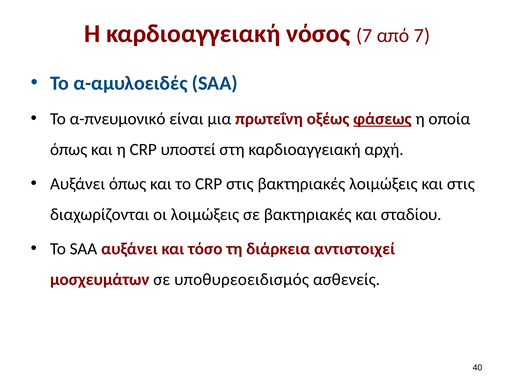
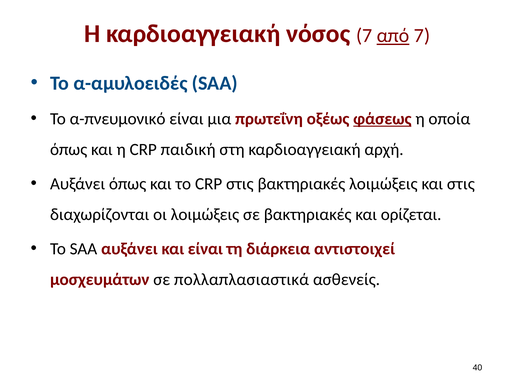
από underline: none -> present (393, 36)
υποστεί: υποστεί -> παιδική (188, 150)
σταδίου: σταδίου -> ορίζεται (411, 214)
και τόσο: τόσο -> είναι (205, 249)
υποθυρεοειδισμός: υποθυρεοειδισμός -> πολλαπλασιαστικά (242, 279)
